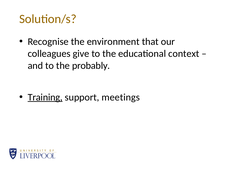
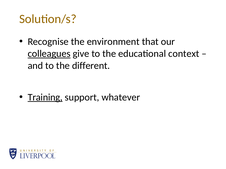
colleagues underline: none -> present (49, 54)
probably: probably -> different (91, 66)
meetings: meetings -> whatever (121, 98)
